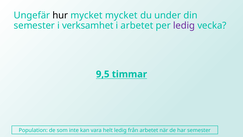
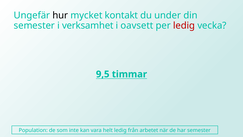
mycket mycket: mycket -> kontakt (121, 15)
i arbetet: arbetet -> oavsett (137, 26)
ledig colour: purple -> red (184, 26)
